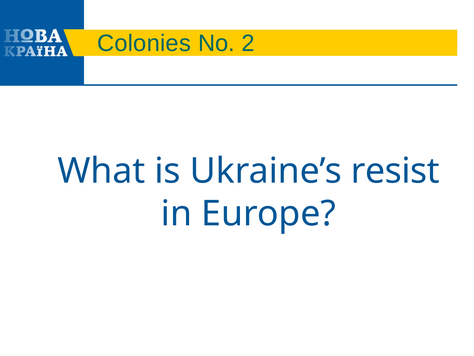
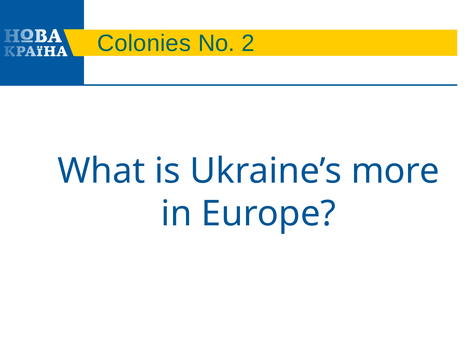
resist: resist -> more (395, 171)
